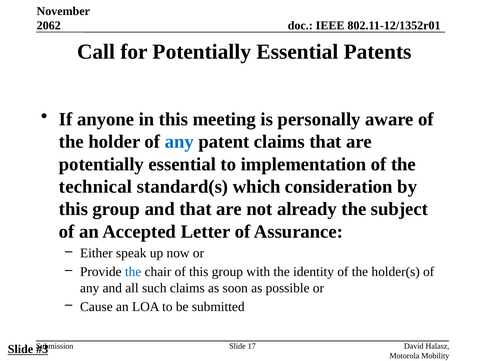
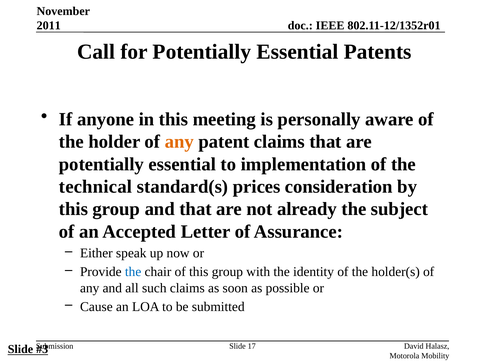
2062: 2062 -> 2011 (49, 26)
any colour: blue -> orange (179, 142)
which: which -> prices (257, 187)
